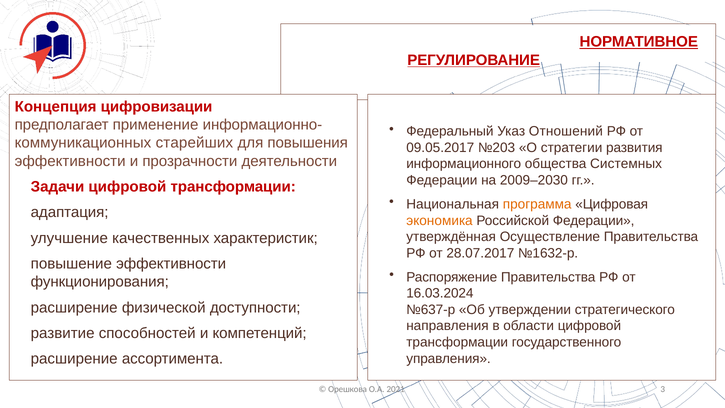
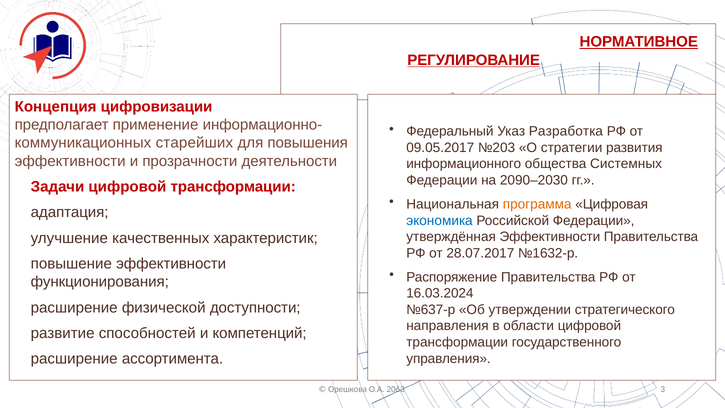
Отношений: Отношений -> Разработка (566, 131)
2009–2030: 2009–2030 -> 2090–2030 (534, 180)
экономика colour: orange -> blue (439, 220)
утверждённая Осуществление: Осуществление -> Эффективности (550, 237)
2021: 2021 -> 2063 (396, 389)
